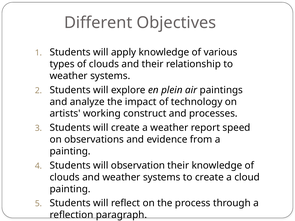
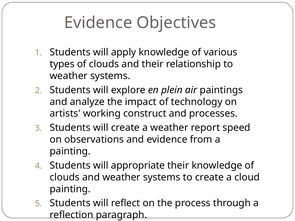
Different: Different -> Evidence (98, 23)
observation: observation -> appropriate (138, 166)
